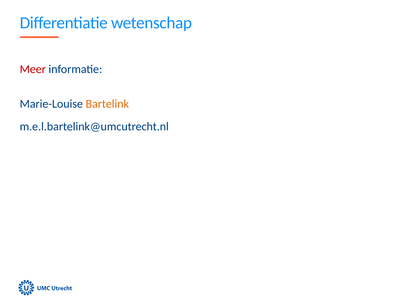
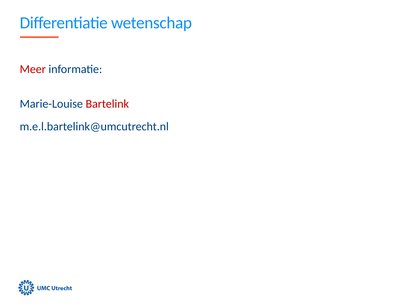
Bartelink colour: orange -> red (107, 104)
